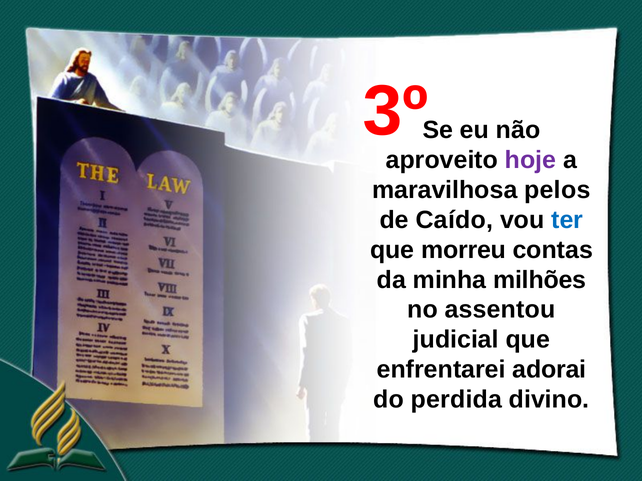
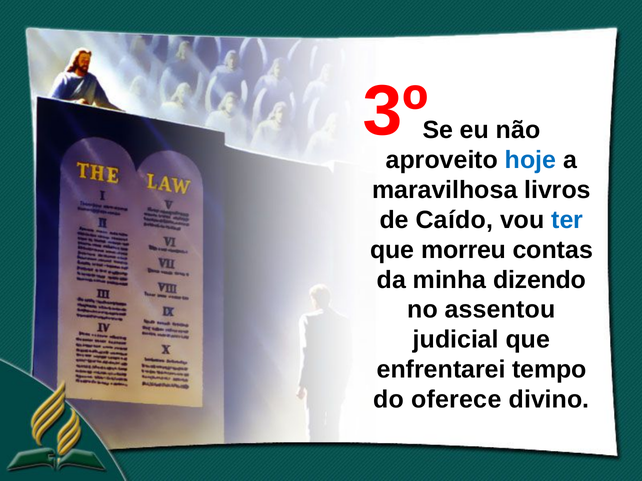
hoje colour: purple -> blue (531, 160)
pelos: pelos -> livros (558, 190)
milhões: milhões -> dizendo (540, 280)
adorai: adorai -> tempo (549, 370)
perdida: perdida -> oferece (456, 400)
